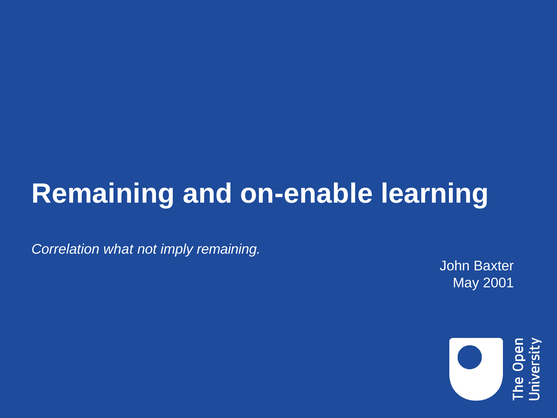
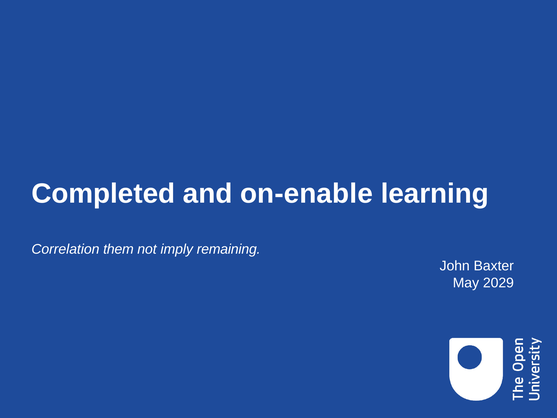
Remaining: Remaining -> Completed (103, 193)
what: what -> them (118, 249)
2001: 2001 -> 2029 (498, 283)
